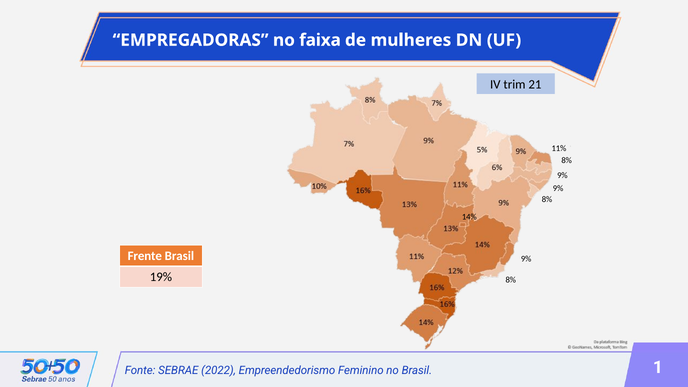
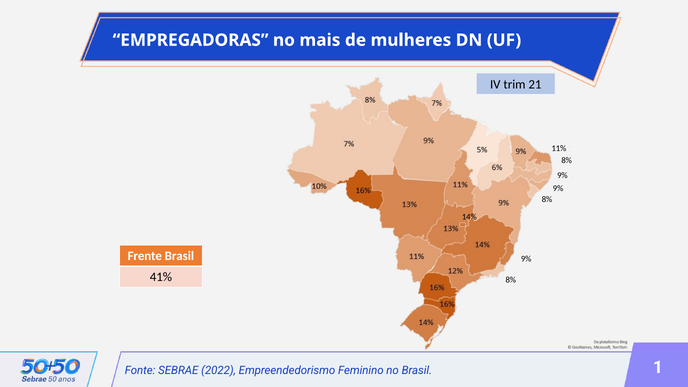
faixa: faixa -> mais (320, 40)
19%: 19% -> 41% (161, 277)
